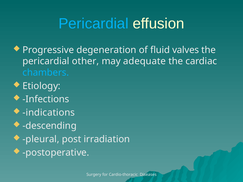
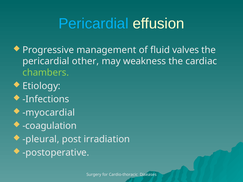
degeneration: degeneration -> management (106, 50)
adequate: adequate -> weakness (145, 61)
chambers colour: light blue -> light green (46, 73)
indications: indications -> myocardial (49, 113)
descending: descending -> coagulation (50, 126)
